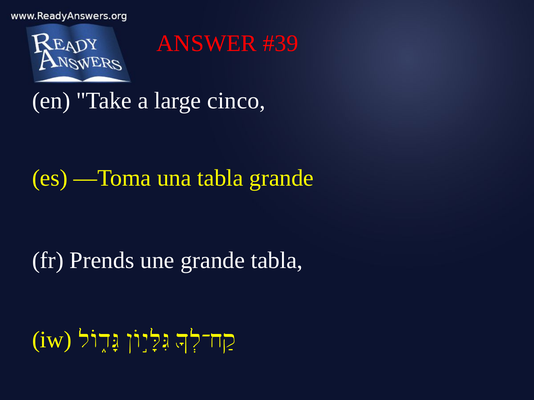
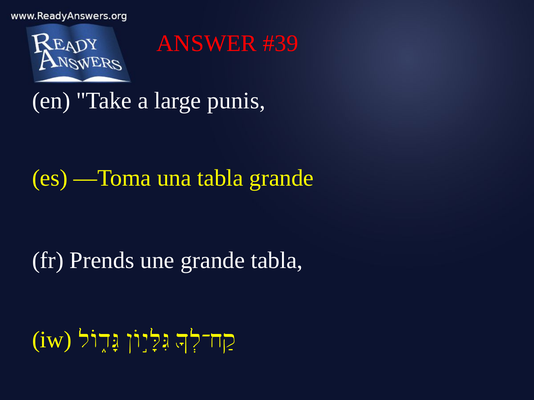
cinco: cinco -> punis (236, 101)
